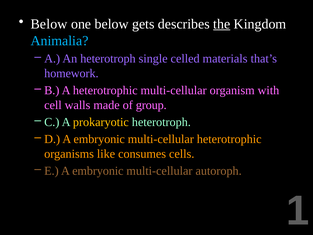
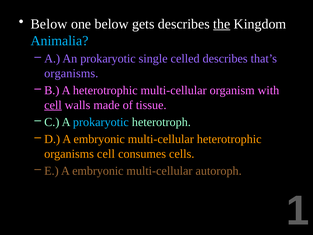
An heterotroph: heterotroph -> prokaryotic (108, 59)
celled materials: materials -> describes (225, 59)
homework: homework -> organisms (71, 73)
cell underline: none -> present (53, 105)
group: group -> tissue (151, 105)
prokaryotic colour: yellow -> light blue (101, 122)
organisms like: like -> cell (106, 154)
